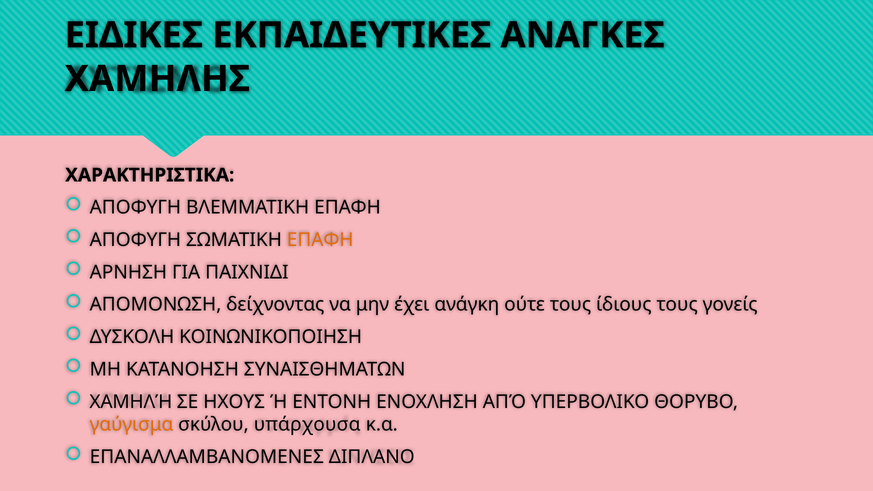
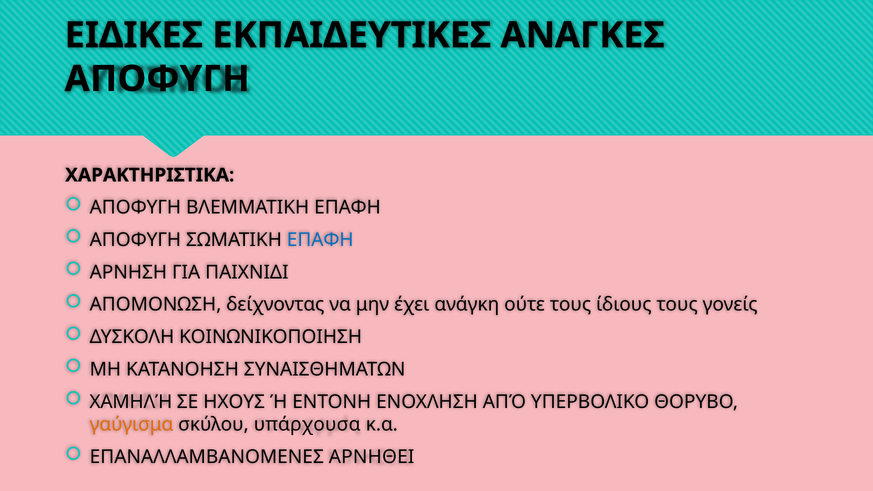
ΧΑΜΗΛΗΣ: ΧΑΜΗΛΗΣ -> ΑΠΟΦΥΓΗ (157, 79)
ΕΠΑΦΗ colour: orange -> blue (320, 240)
ΔΙΠΛΑΝΟ: ΔΙΠΛΑΝΟ -> ΑΡΝΗΘΕΙ (372, 457)
